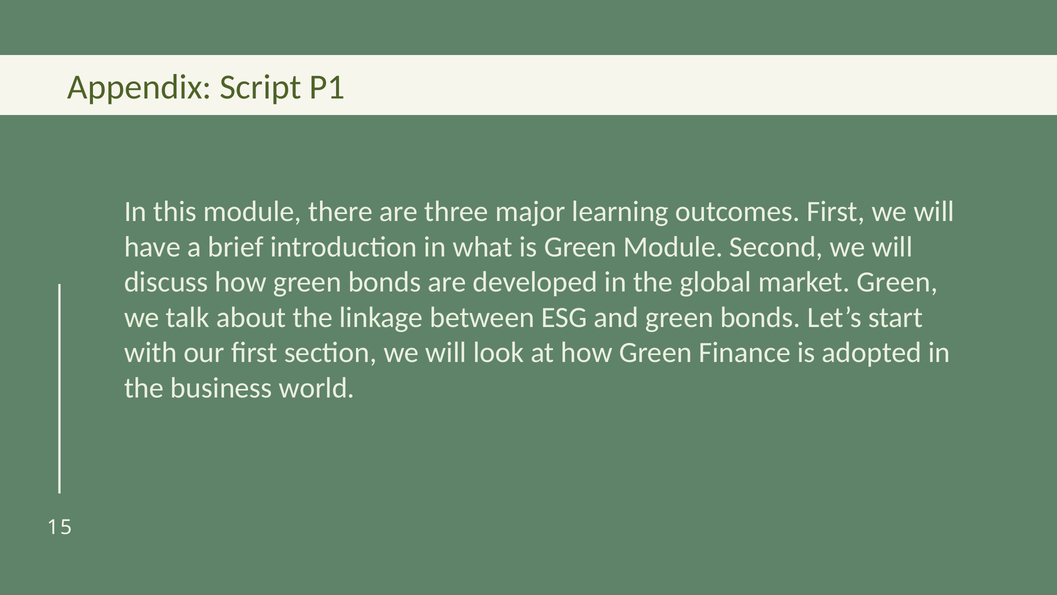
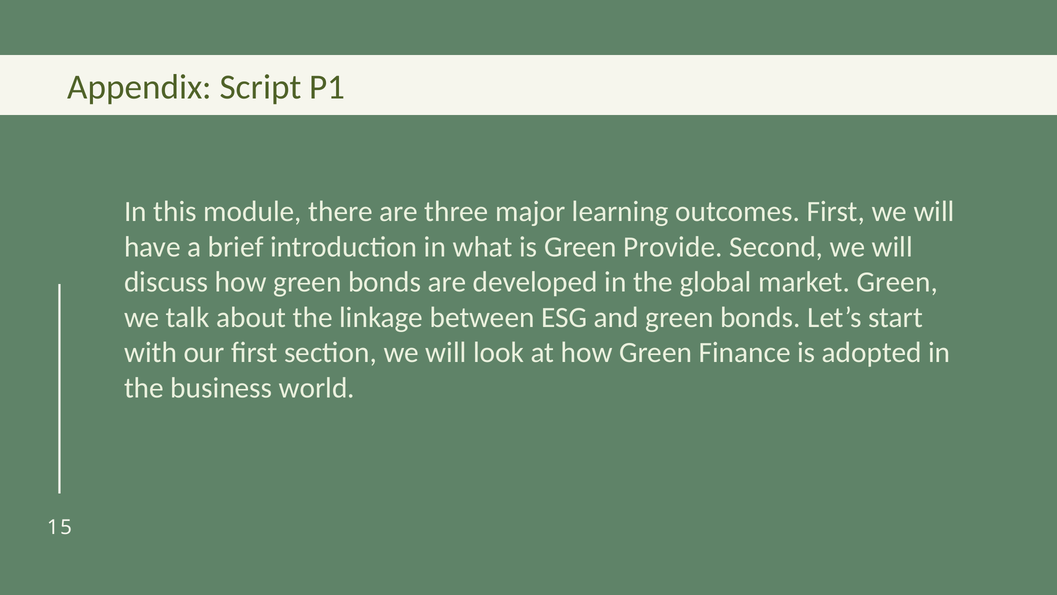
Green Module: Module -> Provide (673, 247)
